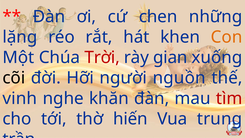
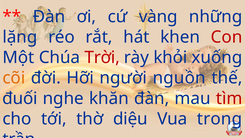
chen: chen -> vàng (158, 17)
Con colour: orange -> red (227, 37)
gian: gian -> khỏi (170, 57)
cõi colour: black -> orange (14, 78)
vinh: vinh -> đuối (20, 98)
hiến: hiến -> diệu (130, 119)
trung: trung -> trong (220, 119)
